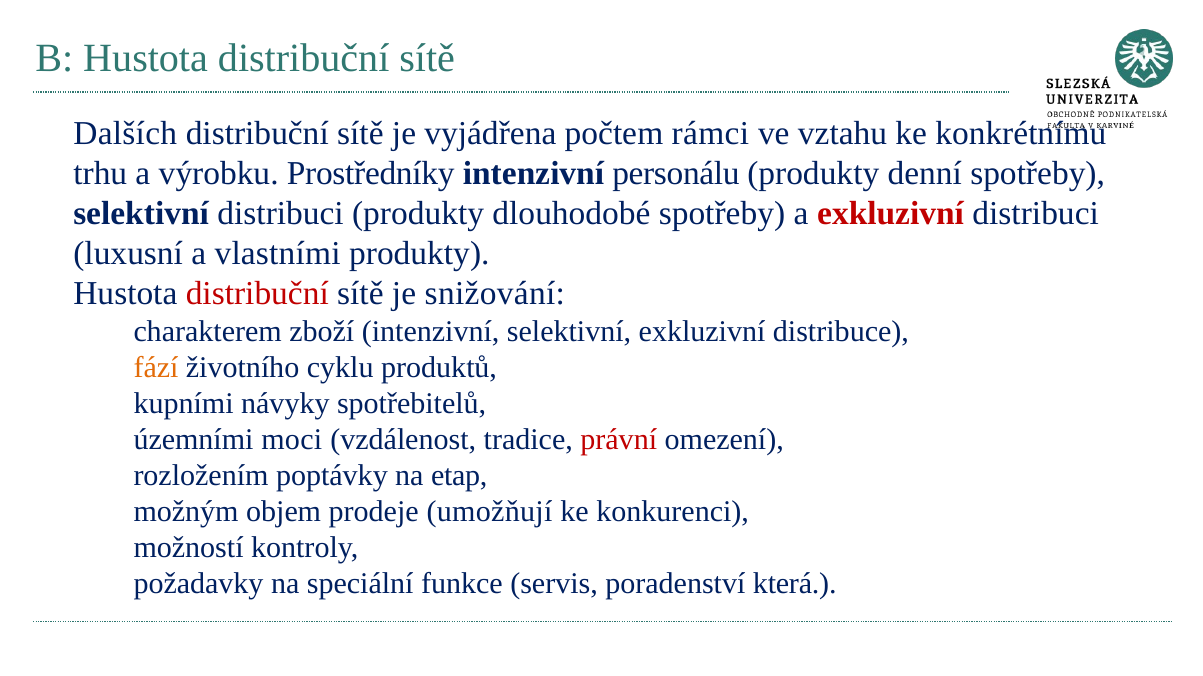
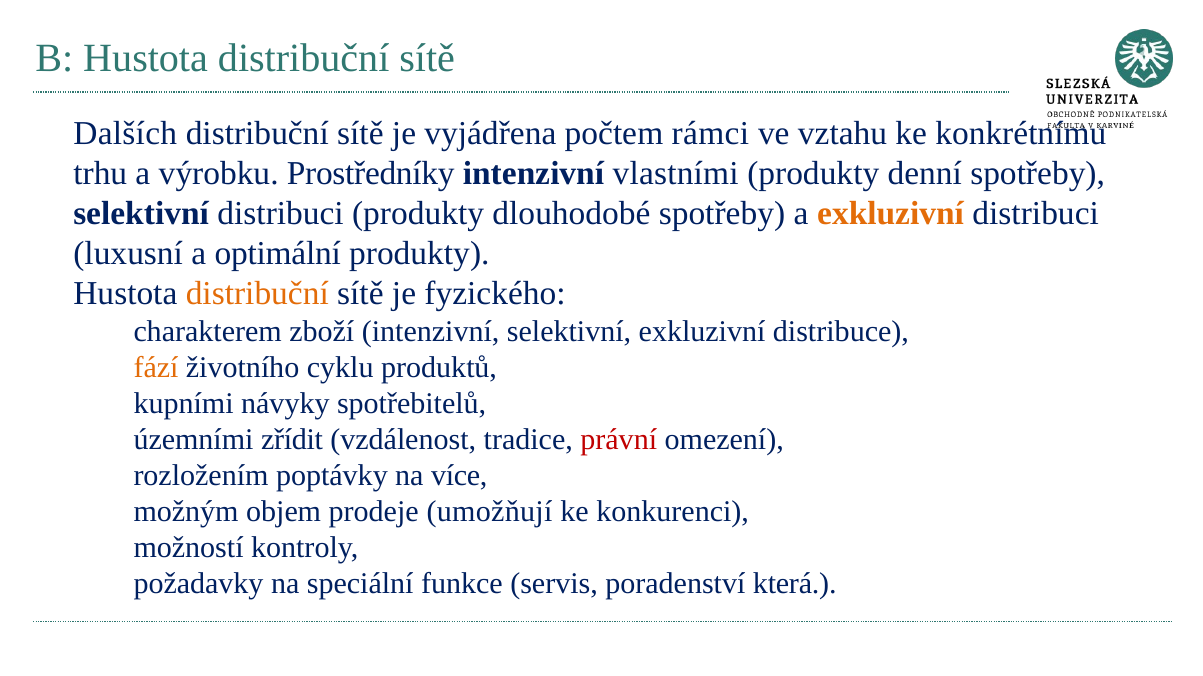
personálu: personálu -> vlastními (676, 173)
exkluzivní colour: red -> orange (891, 213)
vlastními: vlastními -> optimální (278, 254)
distribuční colour: red -> orange (257, 294)
snižování: snižování -> fyzického (495, 294)
moci: moci -> zřídit (292, 440)
etap: etap -> více (459, 476)
